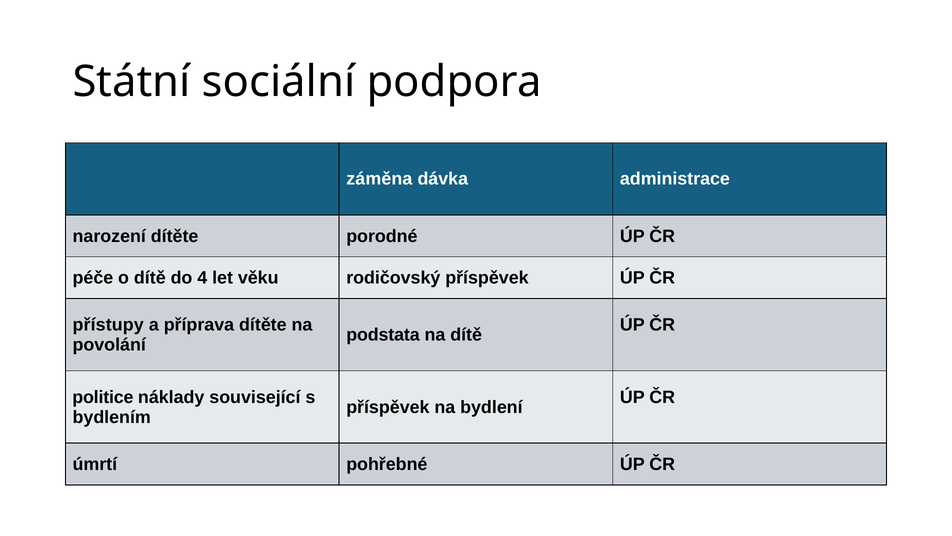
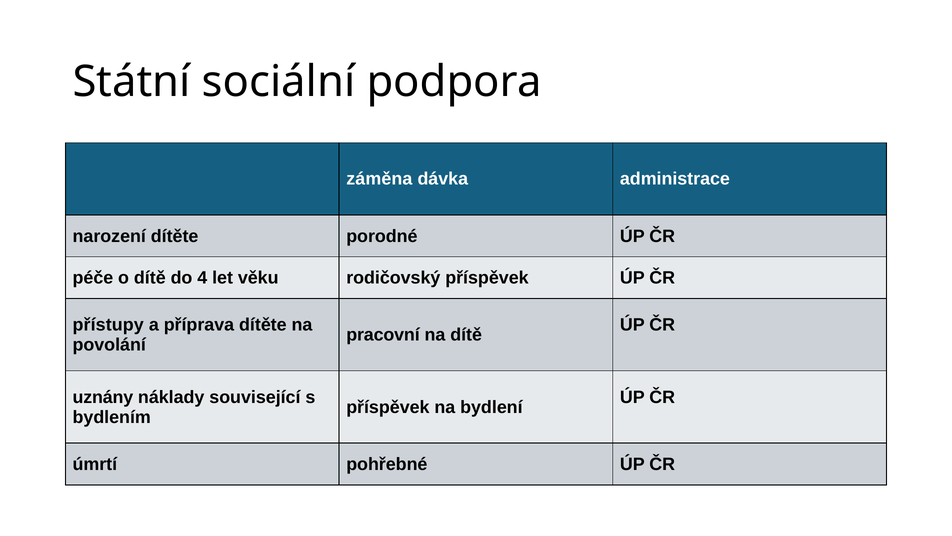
podstata: podstata -> pracovní (383, 335)
politice: politice -> uznány (103, 397)
